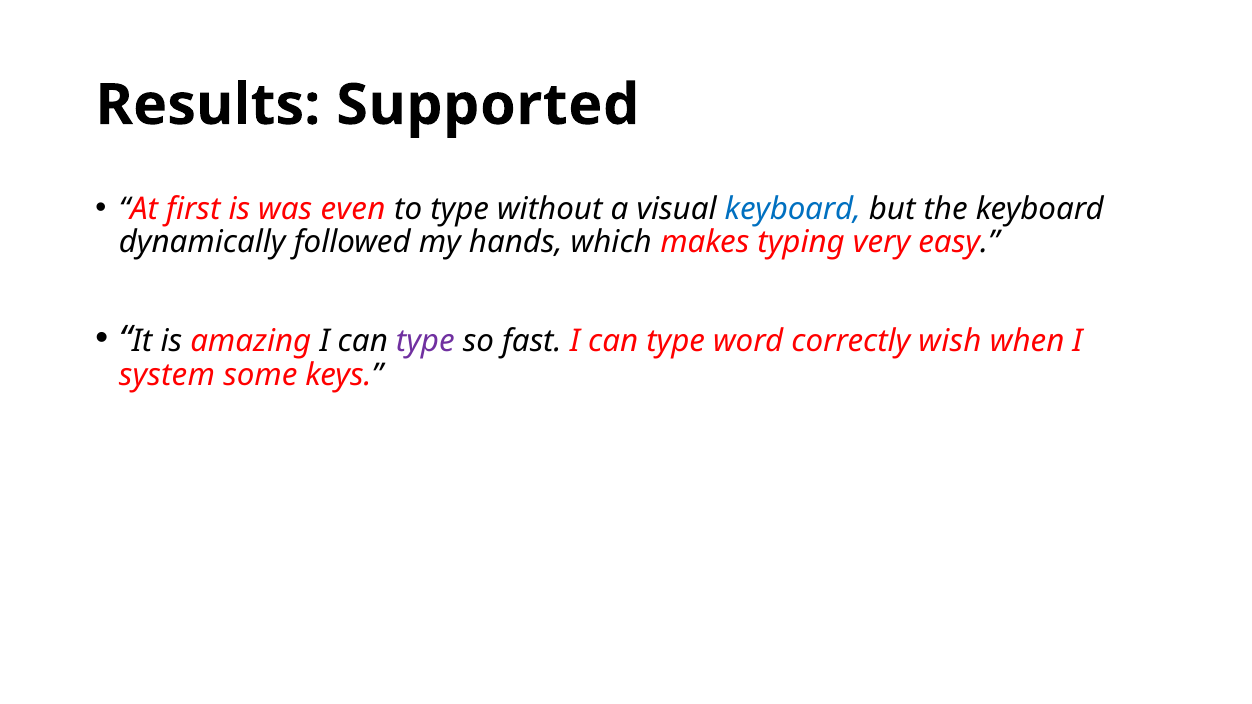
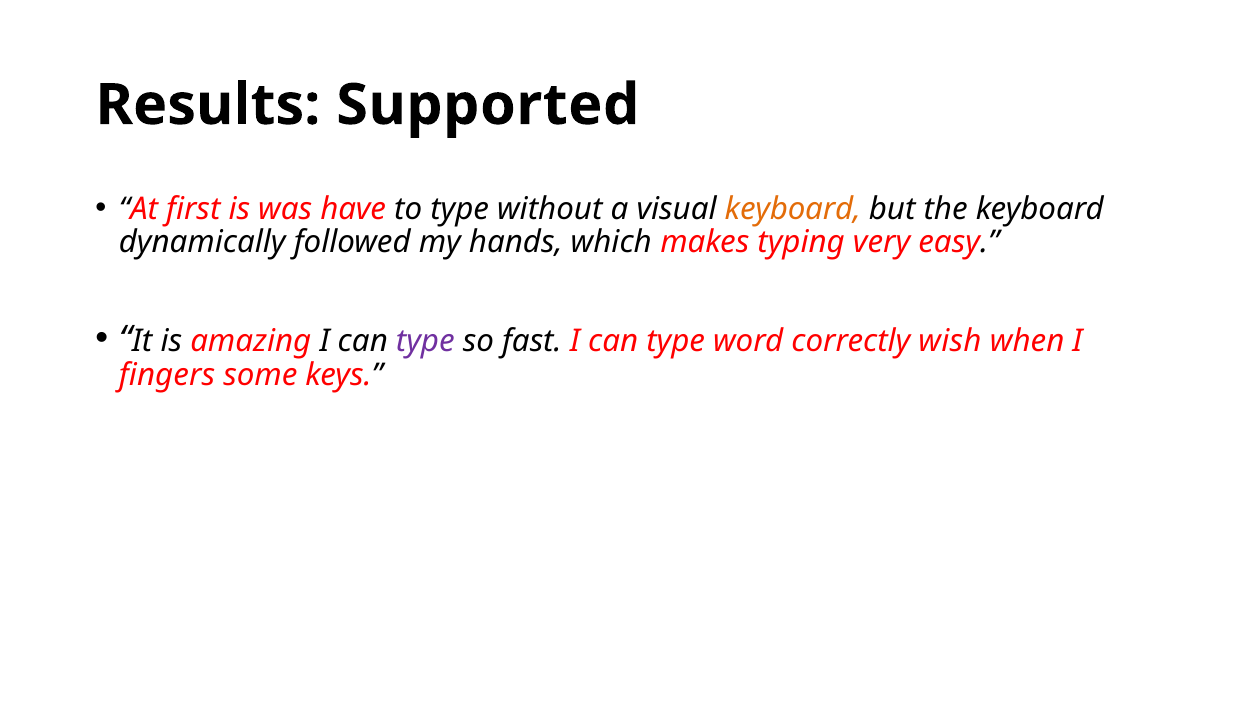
even: even -> have (353, 209)
keyboard colour: blue -> orange (793, 209)
system: system -> fingers (167, 376)
